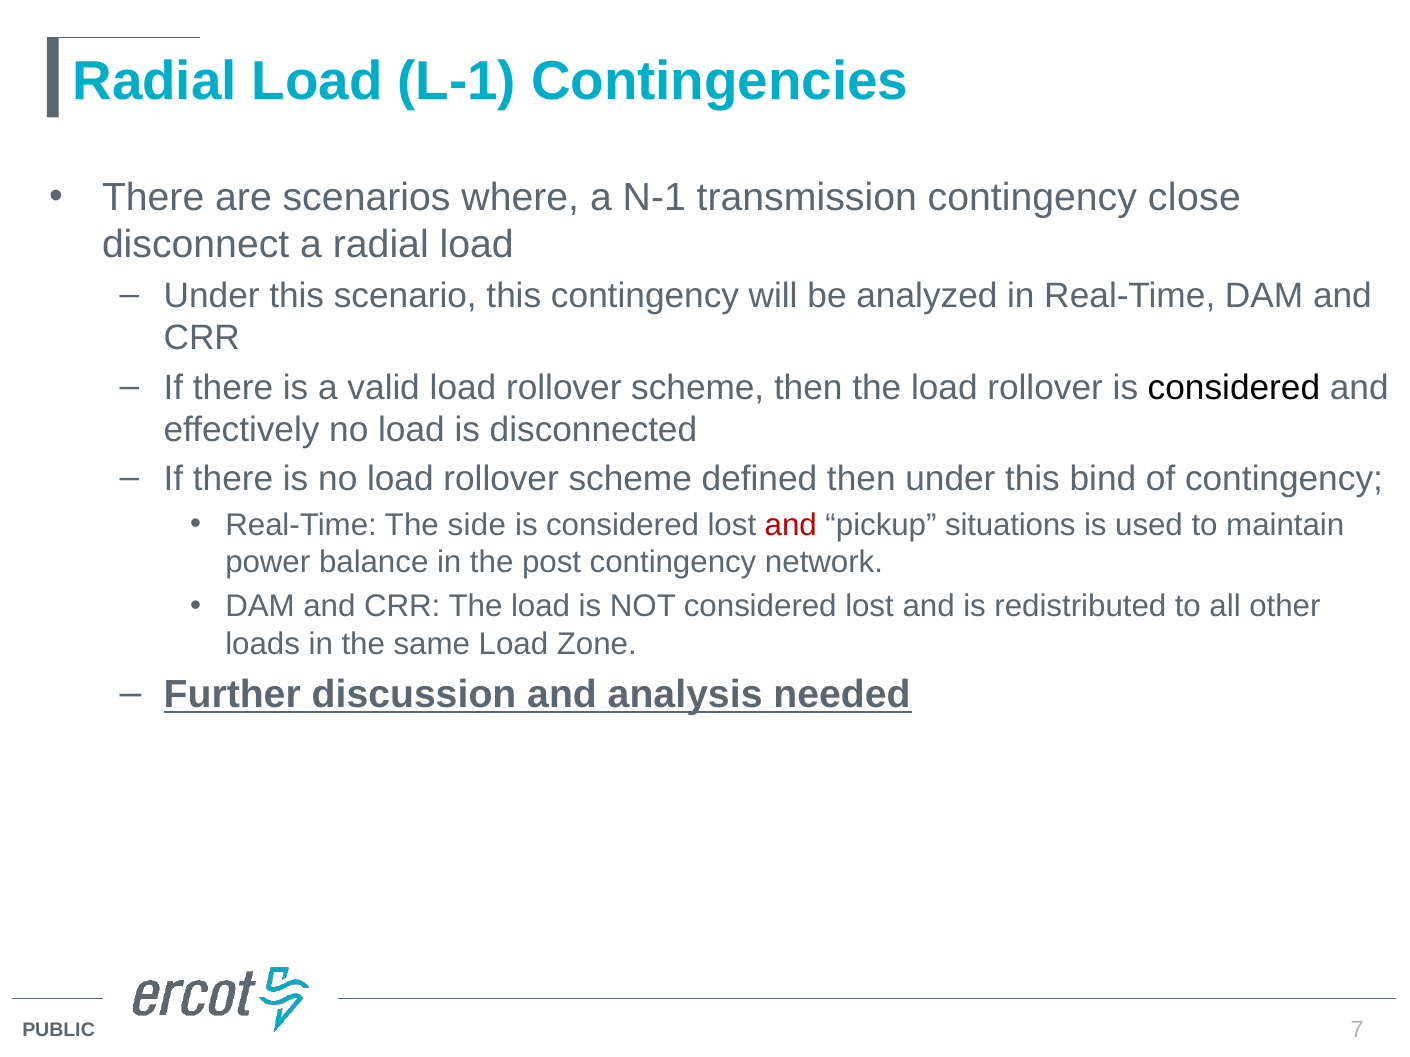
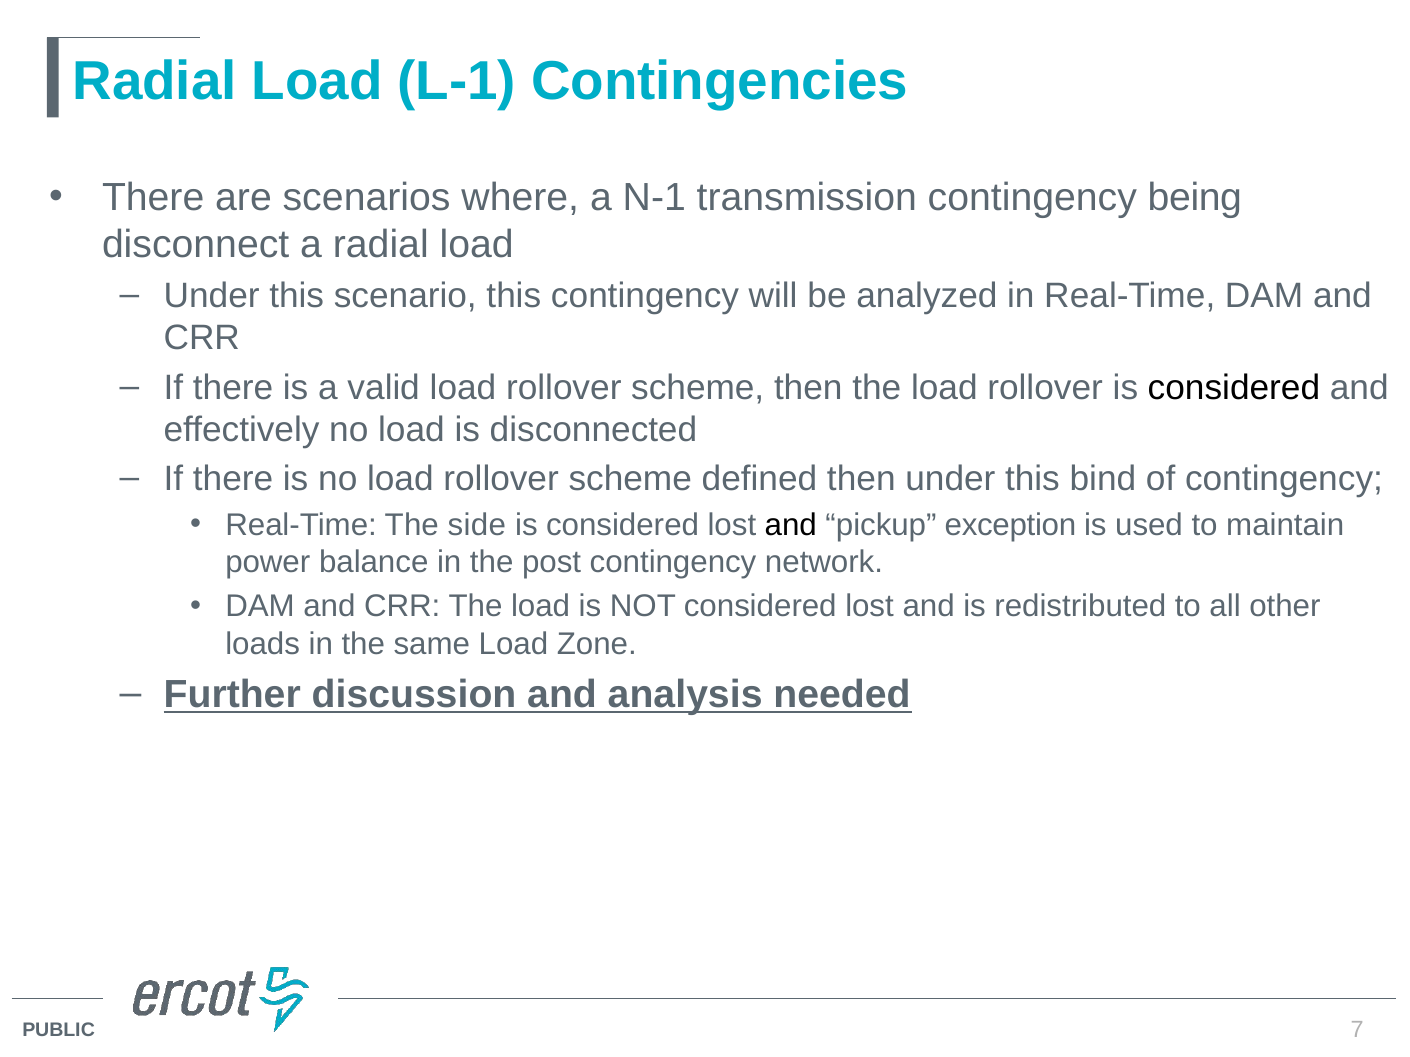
close: close -> being (1195, 198)
and colour: red -> black (791, 525)
situations: situations -> exception (1010, 525)
